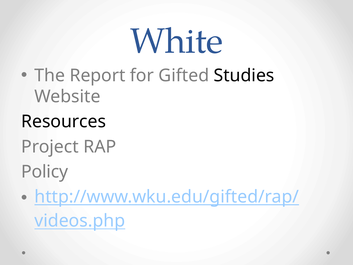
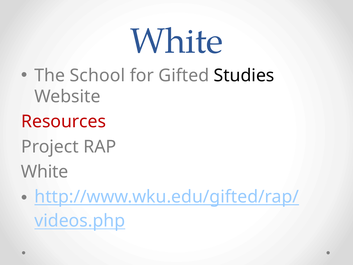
Report: Report -> School (97, 75)
Resources colour: black -> red (64, 122)
Policy: Policy -> White (45, 172)
